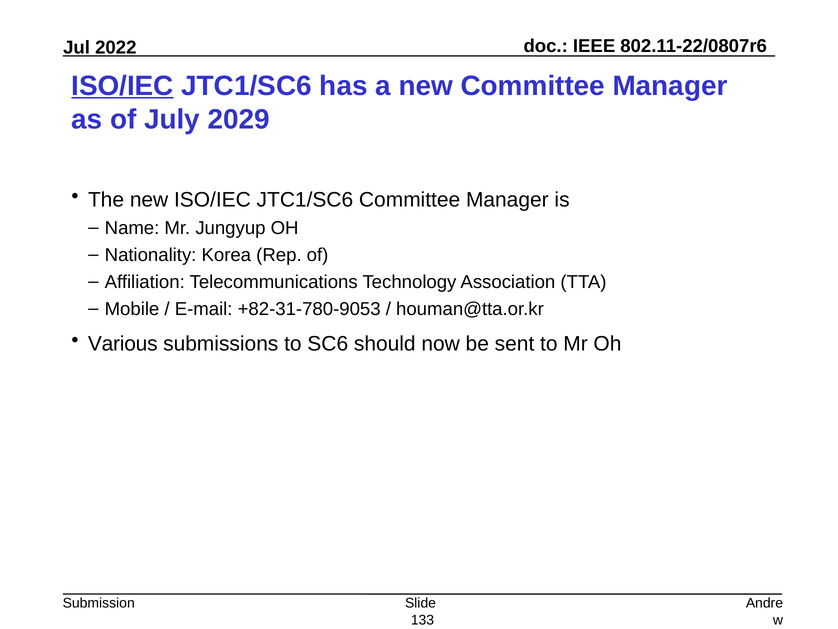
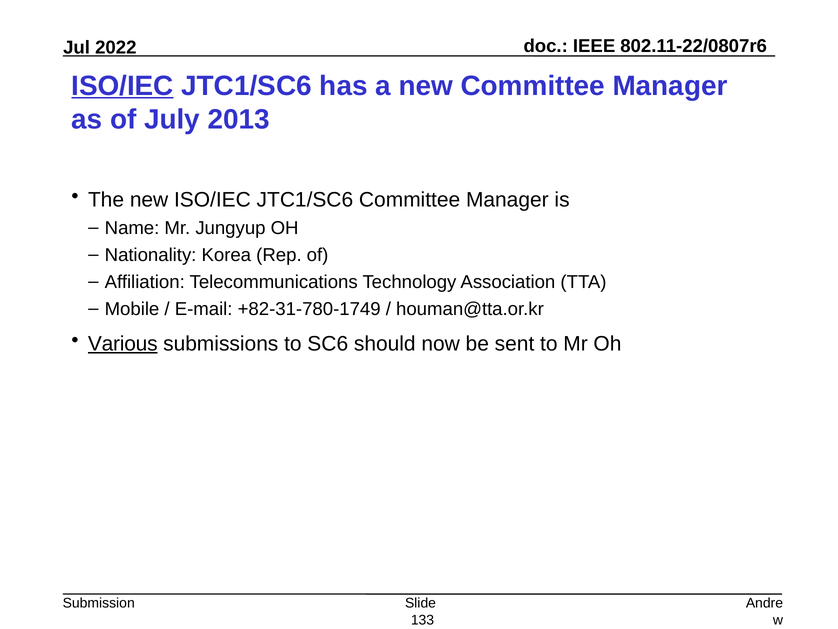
2029: 2029 -> 2013 (239, 119)
+82-31-780-9053: +82-31-780-9053 -> +82-31-780-1749 (309, 309)
Various underline: none -> present (123, 343)
